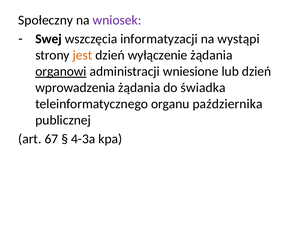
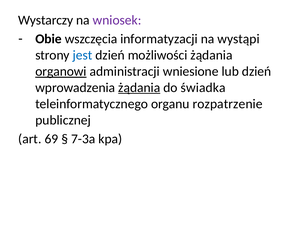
Społeczny: Społeczny -> Wystarczy (46, 20)
Swej: Swej -> Obie (49, 39)
jest colour: orange -> blue (82, 55)
wyłączenie: wyłączenie -> możliwości (158, 55)
żądania underline: none -> present (139, 88)
października: października -> rozpatrzenie (228, 104)
67: 67 -> 69 (51, 139)
4-3a: 4-3a -> 7-3a (83, 139)
